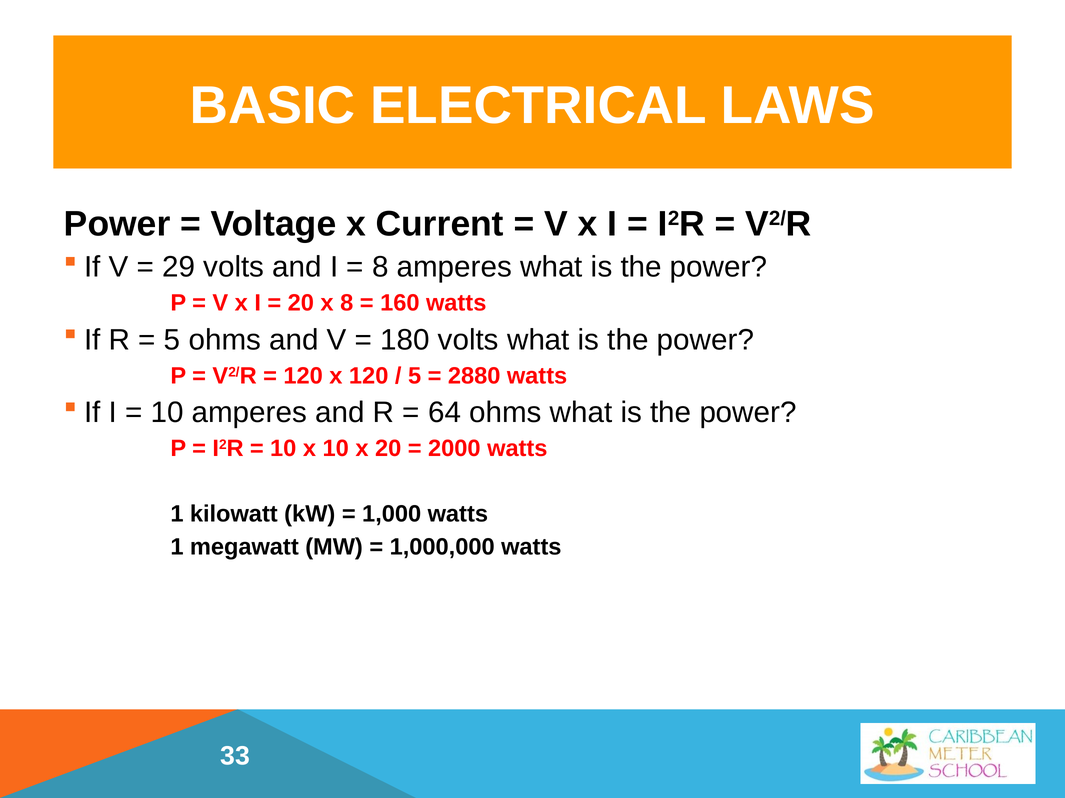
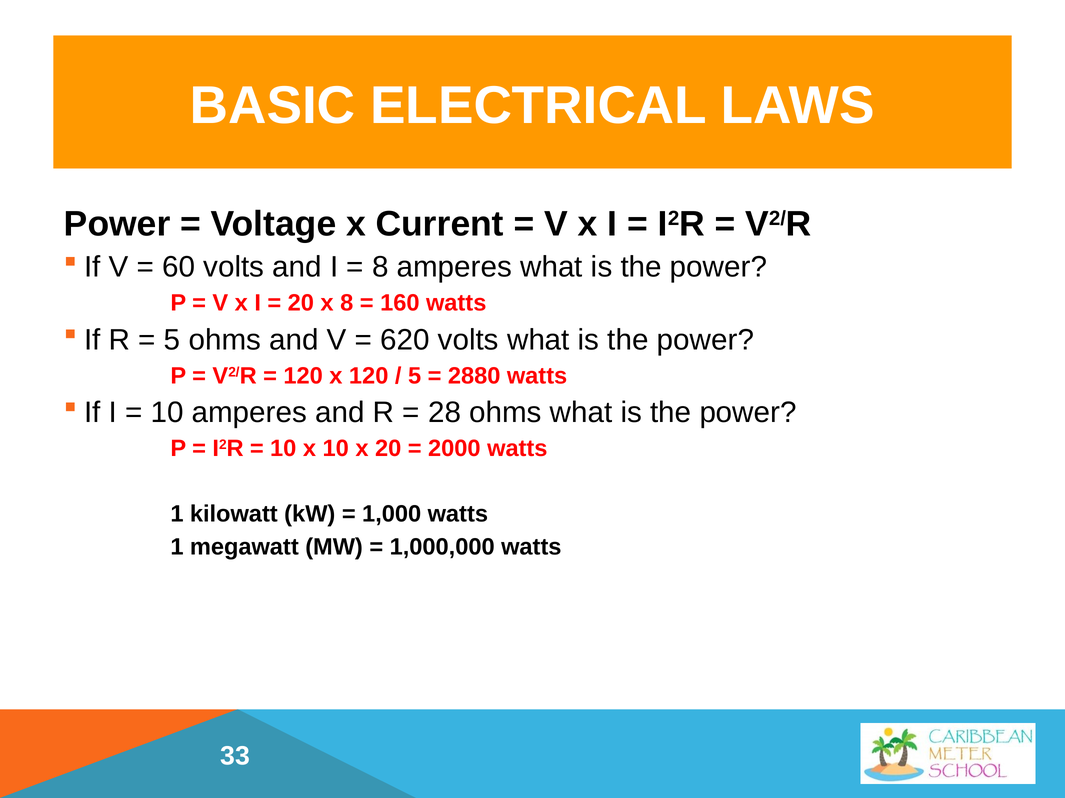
29: 29 -> 60 (179, 267)
180: 180 -> 620 (405, 340)
64: 64 -> 28 (445, 413)
